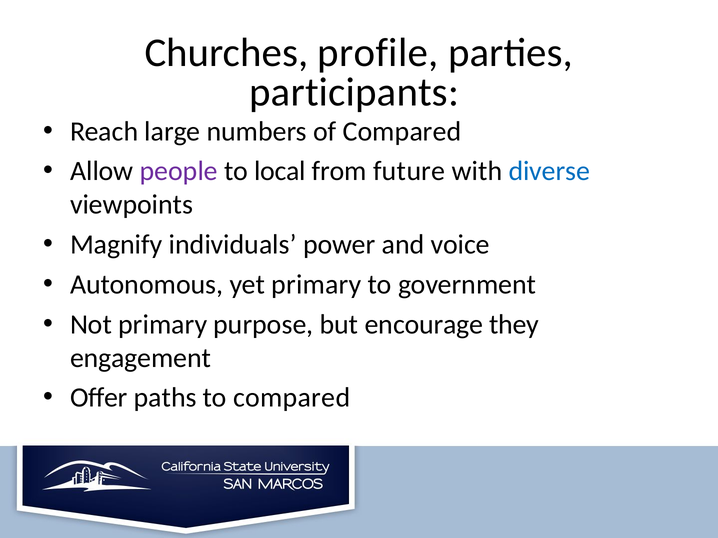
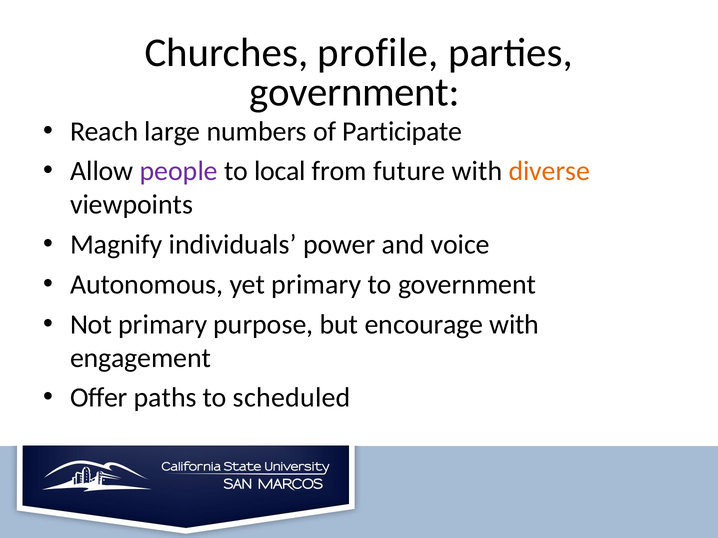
participants: participants -> government (354, 92)
of Compared: Compared -> Participate (402, 132)
diverse colour: blue -> orange (549, 171)
encourage they: they -> with (514, 325)
to compared: compared -> scheduled (292, 398)
